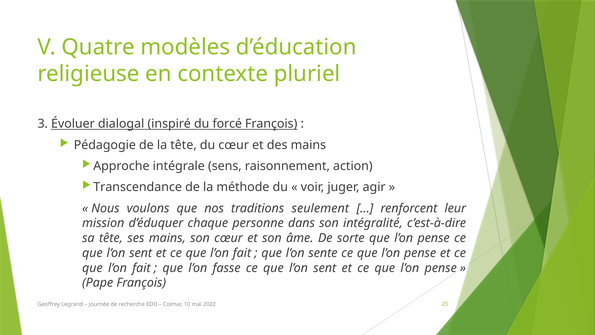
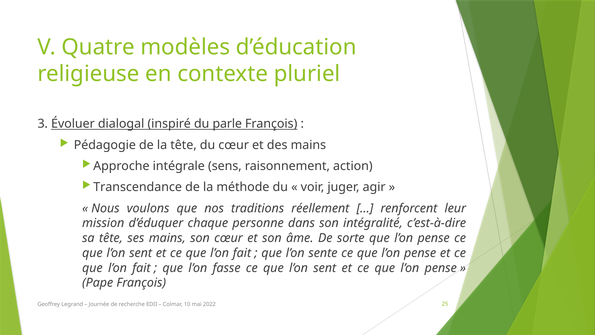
forcé: forcé -> parle (227, 124)
seulement: seulement -> réellement (320, 208)
